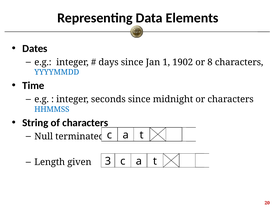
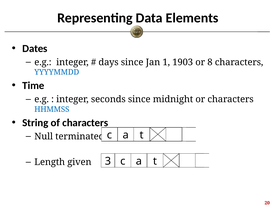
1902: 1902 -> 1903 (183, 62)
